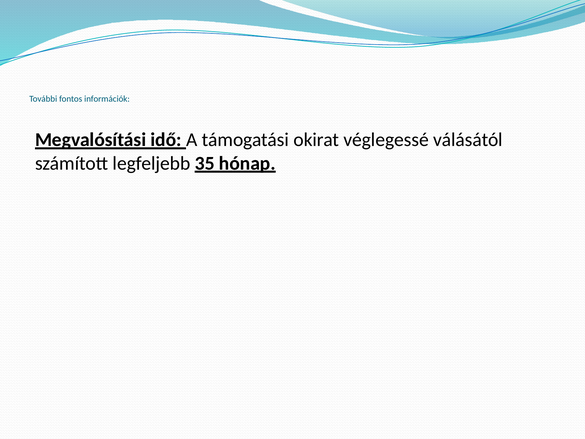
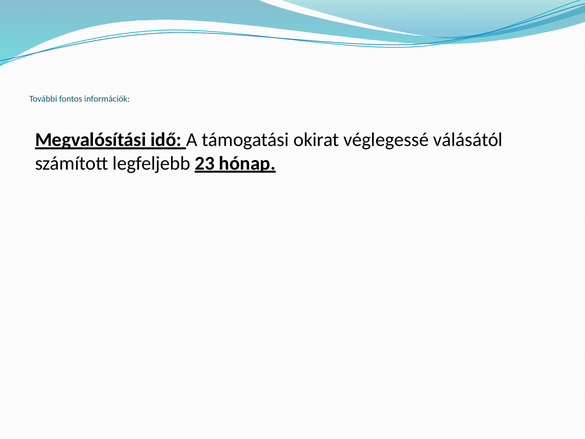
35: 35 -> 23 (205, 163)
